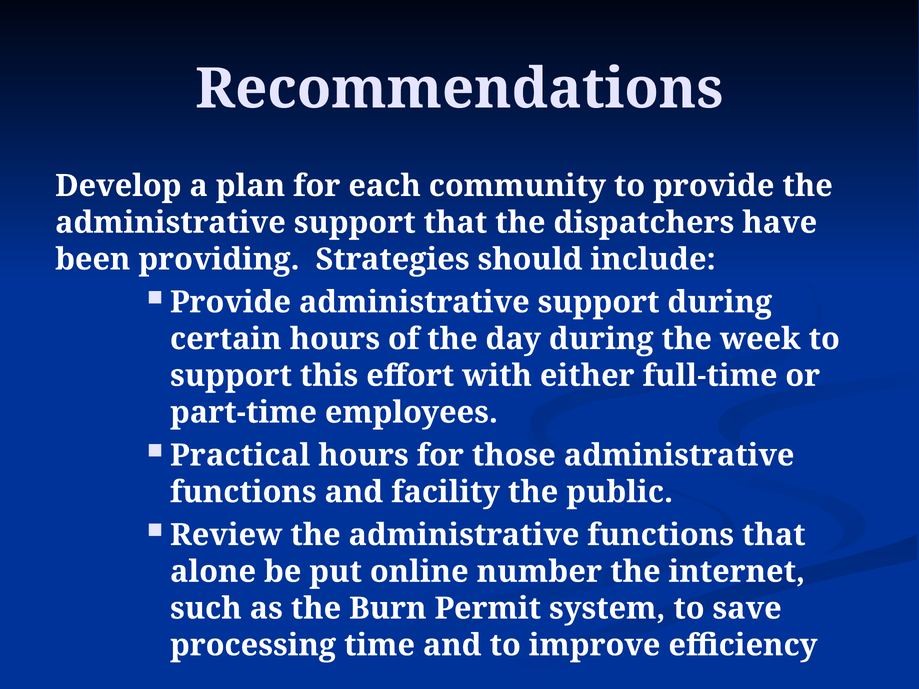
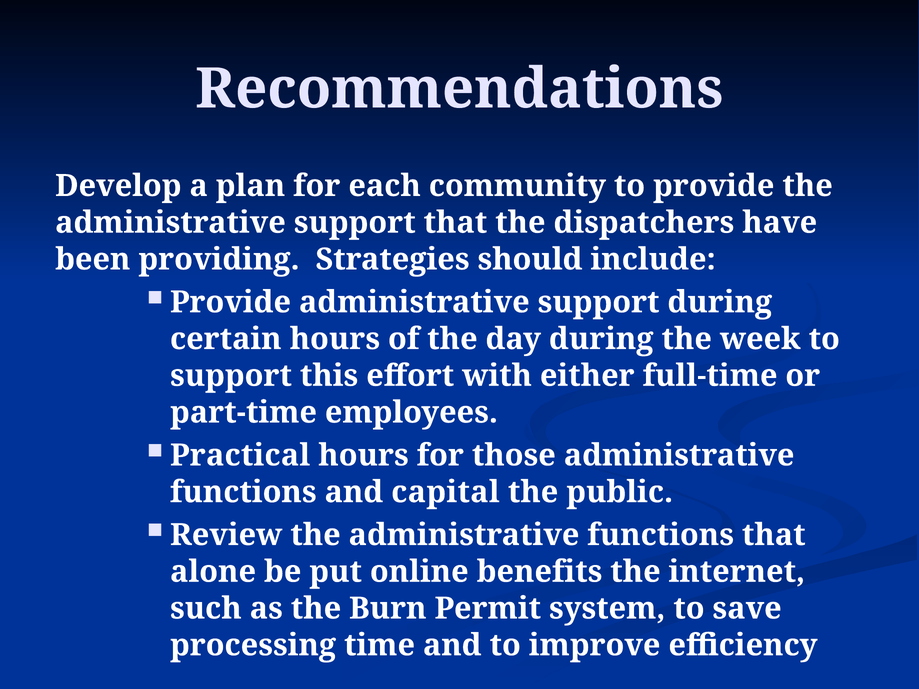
facility: facility -> capital (445, 492)
number: number -> benefits (539, 572)
